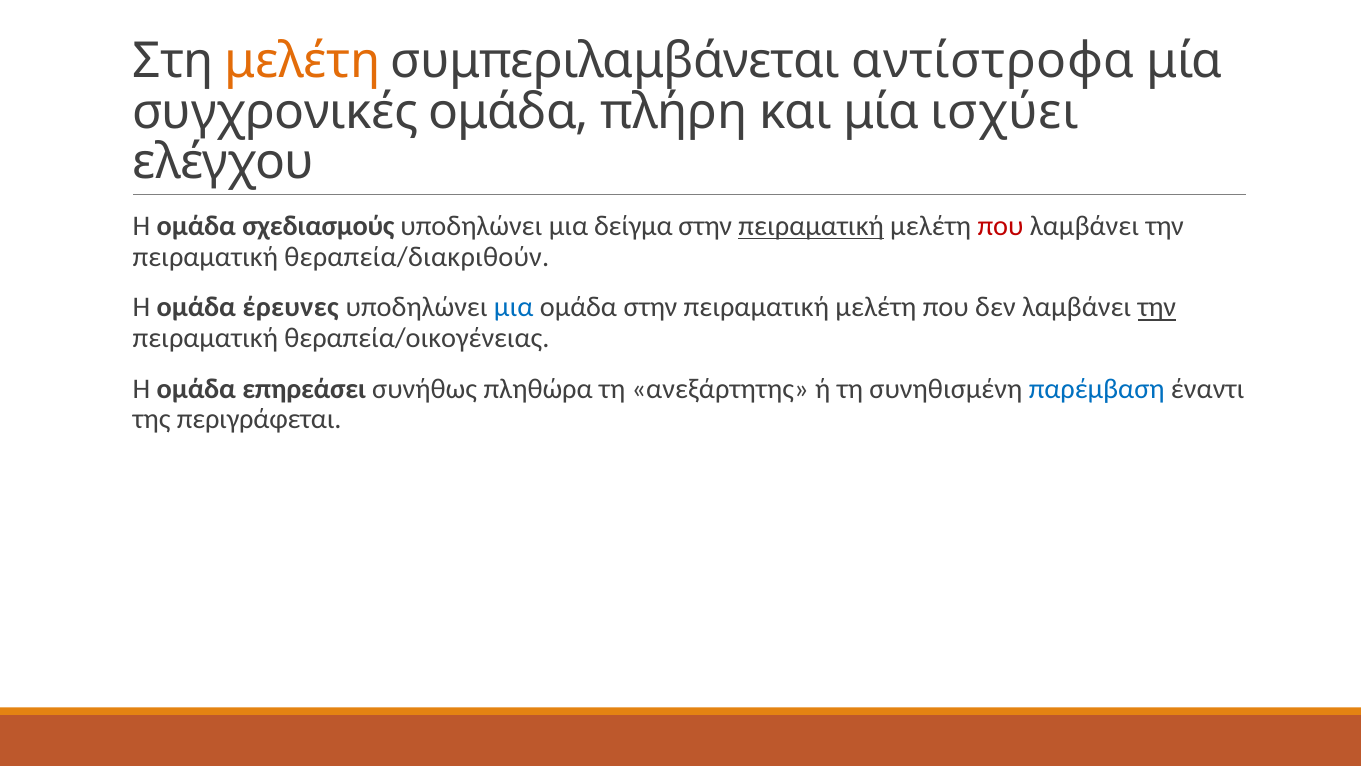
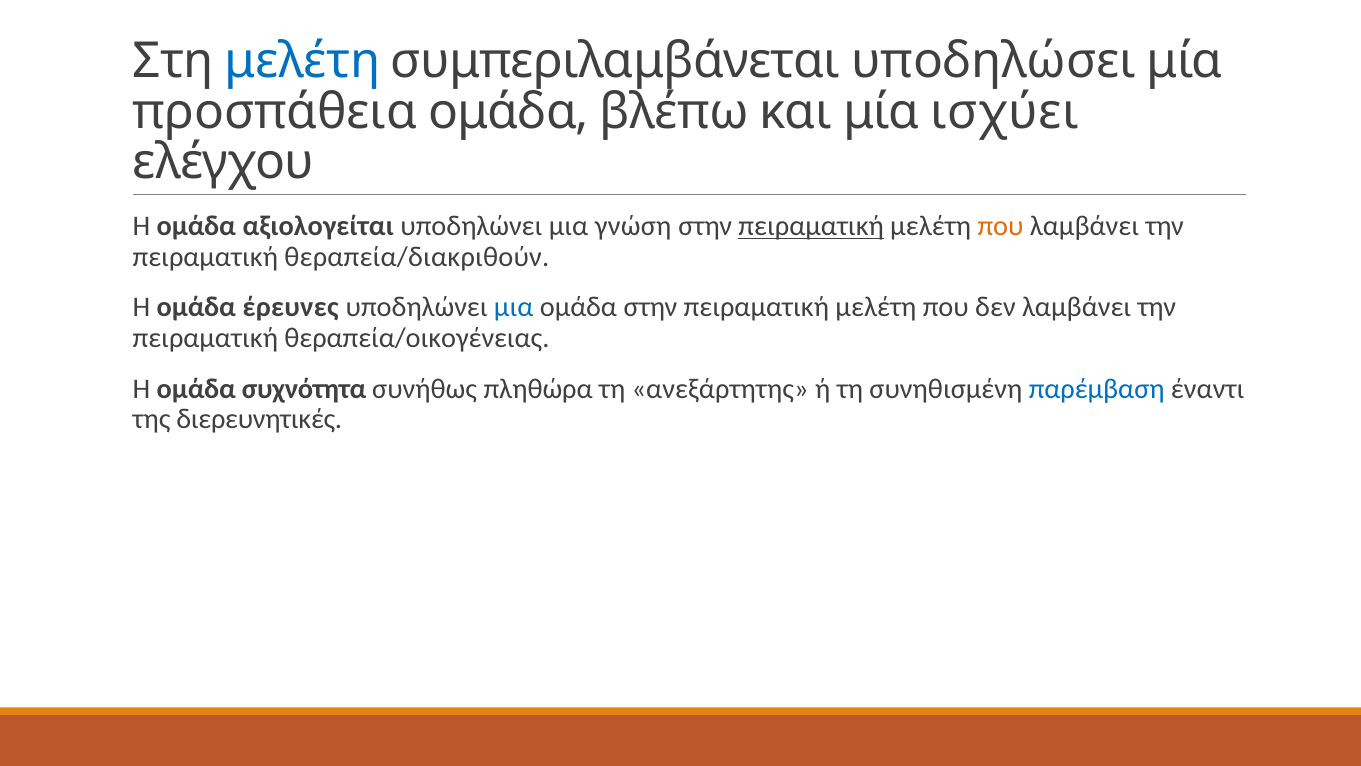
μελέτη colour: orange -> blue (303, 61)
αντίστροφα: αντίστροφα -> υποδηλώσει (994, 61)
συγχρονικές: συγχρονικές -> προσπάθεια (275, 112)
πλήρη: πλήρη -> βλέπω (674, 112)
σχεδιασμούς: σχεδιασμούς -> αξιολογείται (318, 226)
δείγμα: δείγμα -> γνώση (633, 226)
που colour: red -> orange (1001, 226)
την underline: present -> none (1157, 307)
επηρεάσει: επηρεάσει -> συχνότητα (304, 388)
περιγράφεται: περιγράφεται -> διερευνητικές (259, 419)
